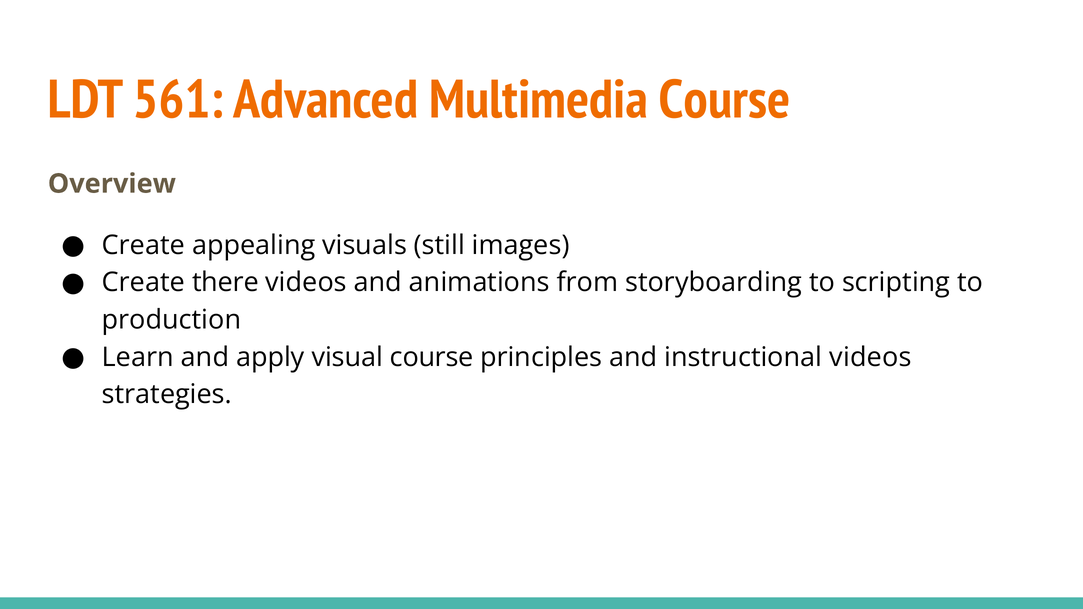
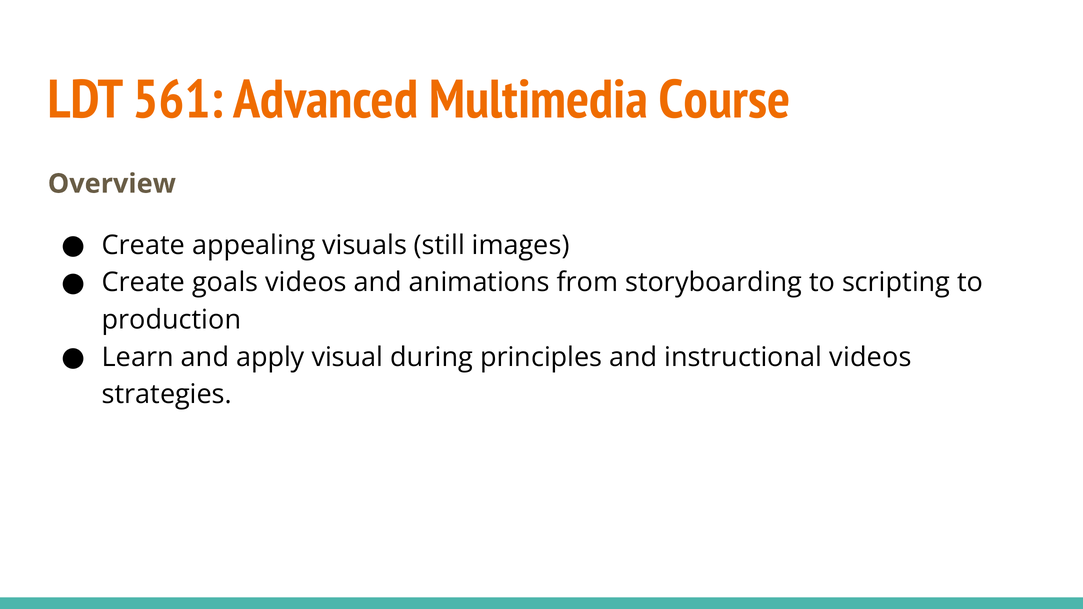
there: there -> goals (225, 283)
visual course: course -> during (432, 357)
